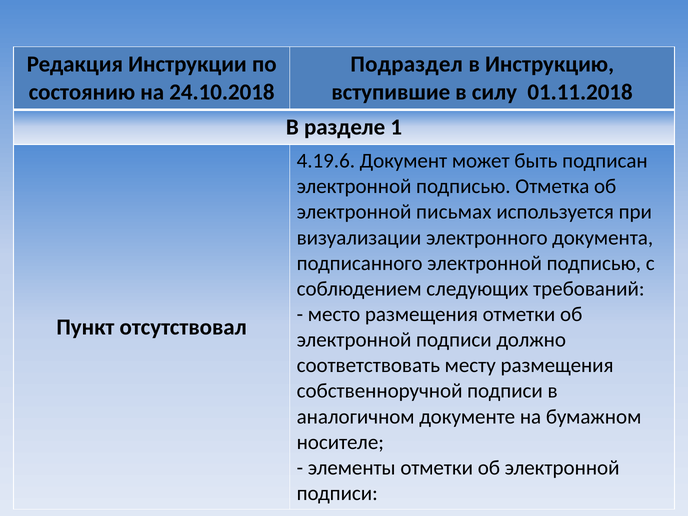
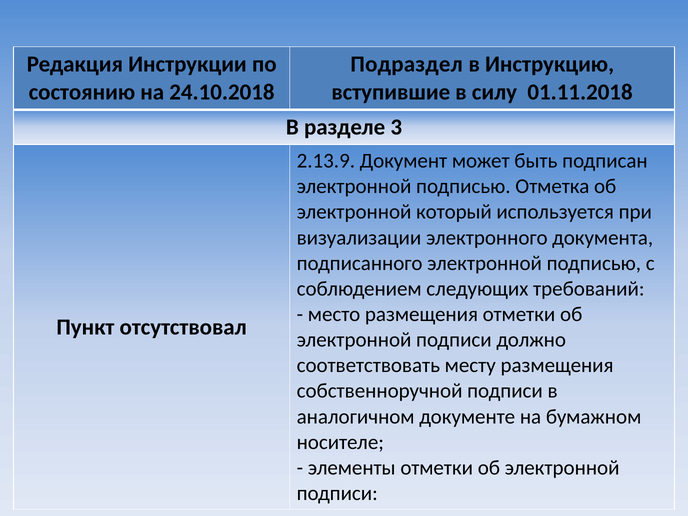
1: 1 -> 3 (396, 127)
4.19.6: 4.19.6 -> 2.13.9 (326, 161)
письмах: письмах -> который (454, 212)
